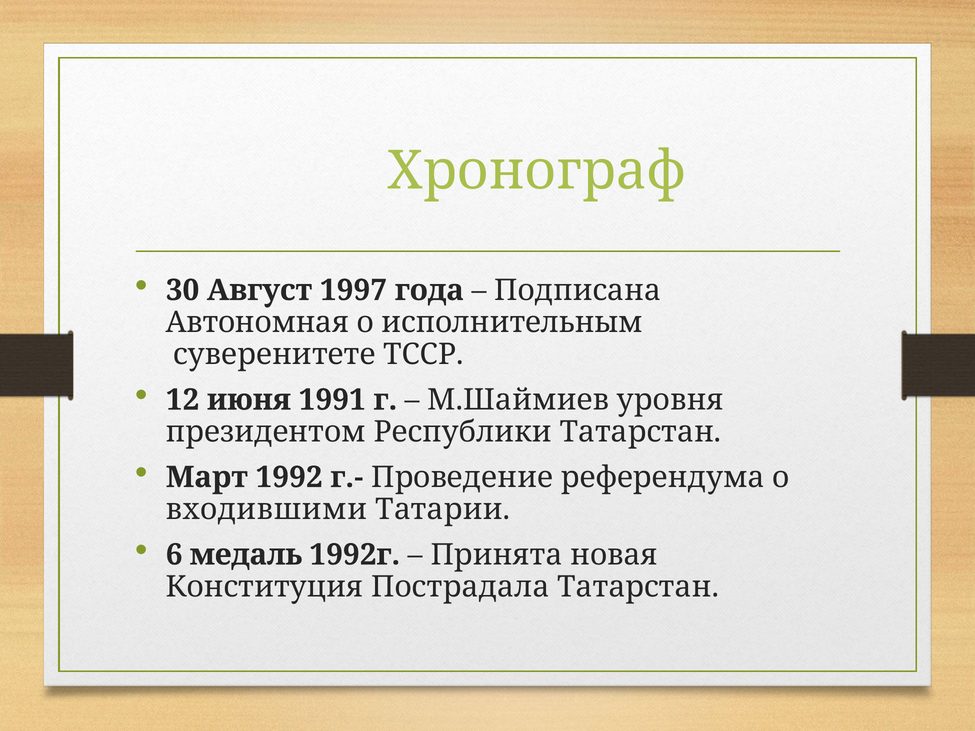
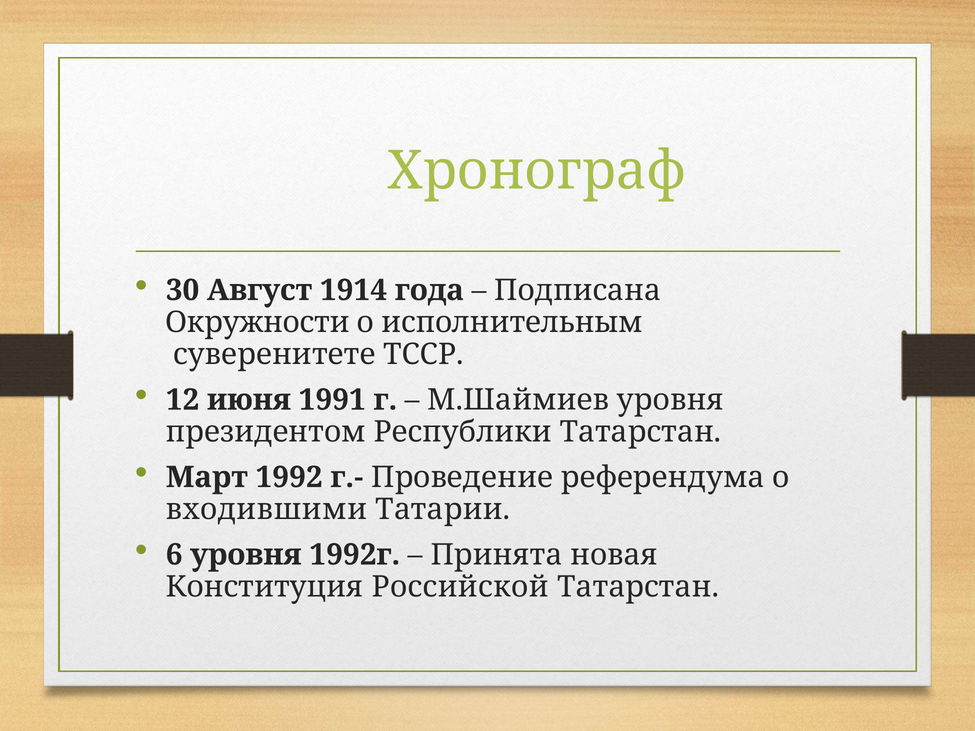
1997: 1997 -> 1914 (353, 290)
Автономная: Автономная -> Окружности (257, 323)
6 медаль: медаль -> уровня (246, 555)
Пострадала: Пострадала -> Российской (460, 587)
